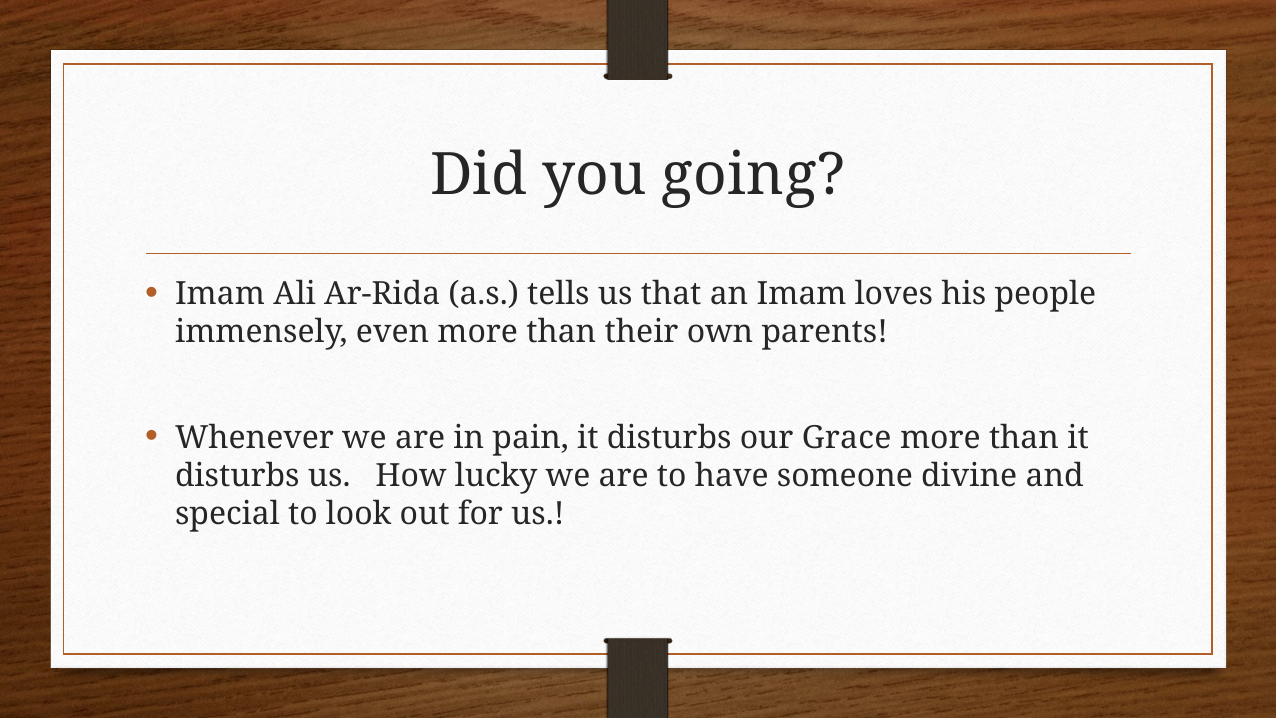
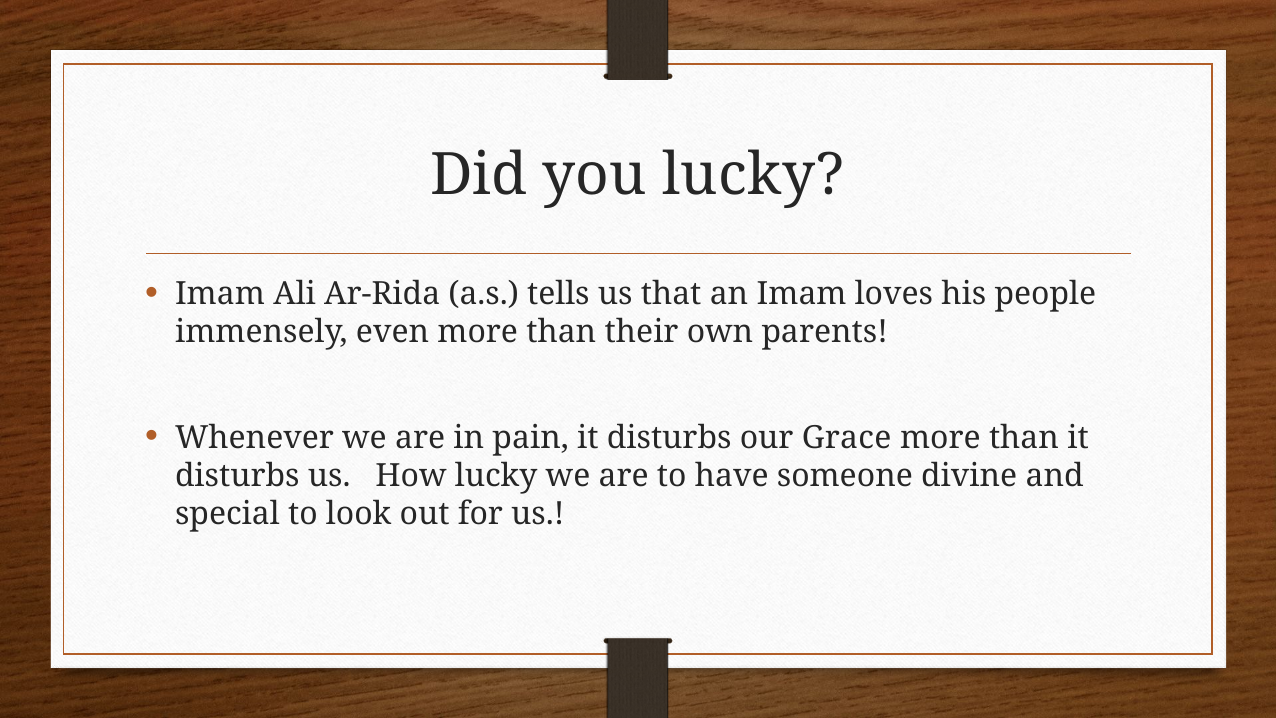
you going: going -> lucky (753, 175)
